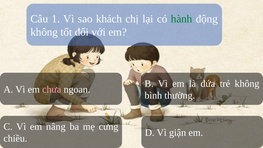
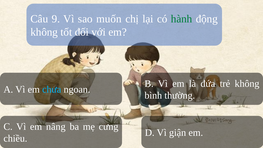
1: 1 -> 9 (56, 19)
khách: khách -> muốn (109, 19)
chưa colour: pink -> light blue (52, 89)
